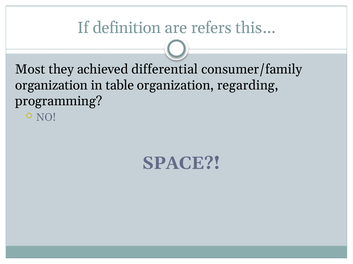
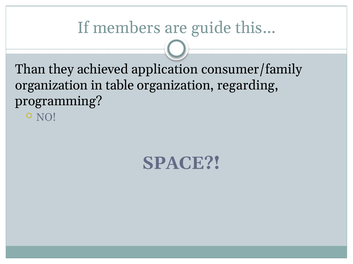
definition: definition -> members (127, 28)
refers: refers -> guide (211, 28)
Most: Most -> Than (30, 70)
differential: differential -> application (165, 70)
